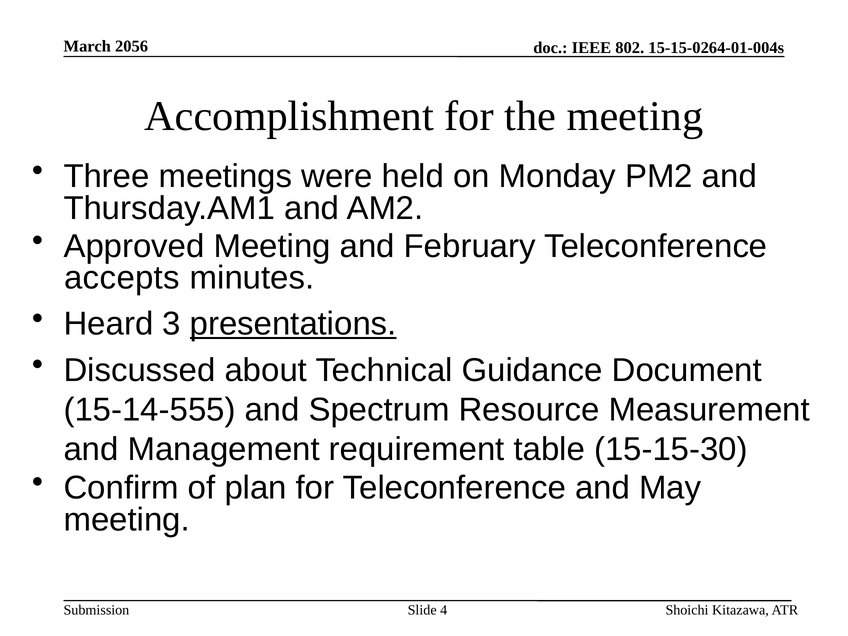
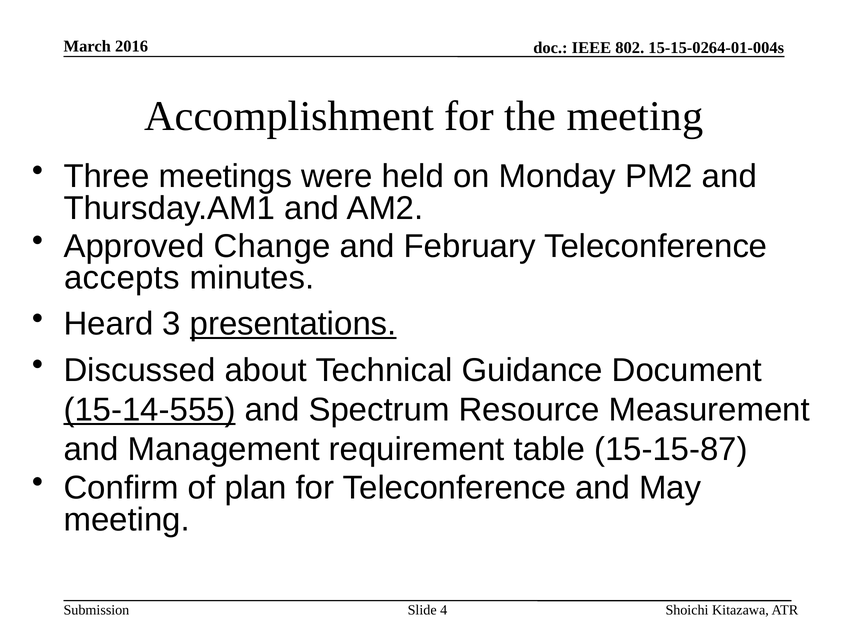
2056: 2056 -> 2016 (132, 46)
Approved Meeting: Meeting -> Change (272, 246)
15-14-555 underline: none -> present (150, 410)
15-15-30: 15-15-30 -> 15-15-87 (671, 449)
